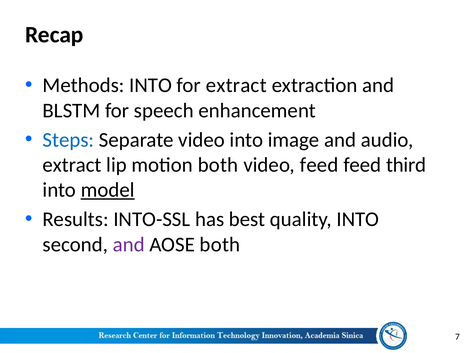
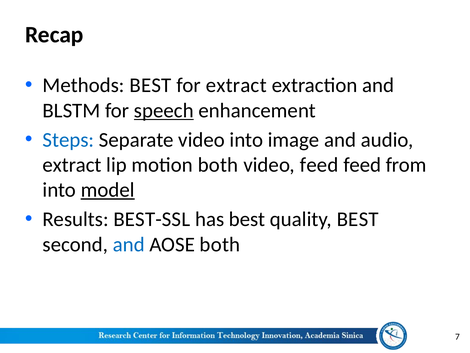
Methods INTO: INTO -> BEST (151, 85)
speech underline: none -> present (164, 110)
third: third -> from (406, 165)
INTO-SSL: INTO-SSL -> BEST-SSL (152, 219)
quality INTO: INTO -> BEST (358, 219)
and colour: purple -> blue (129, 244)
